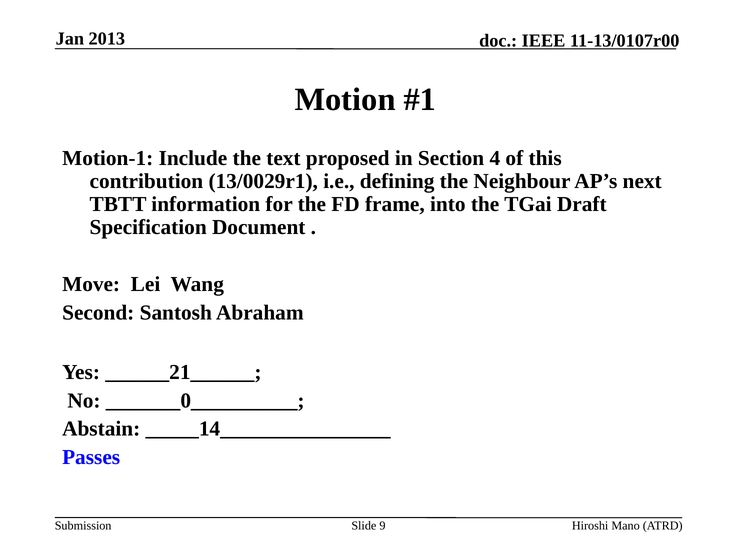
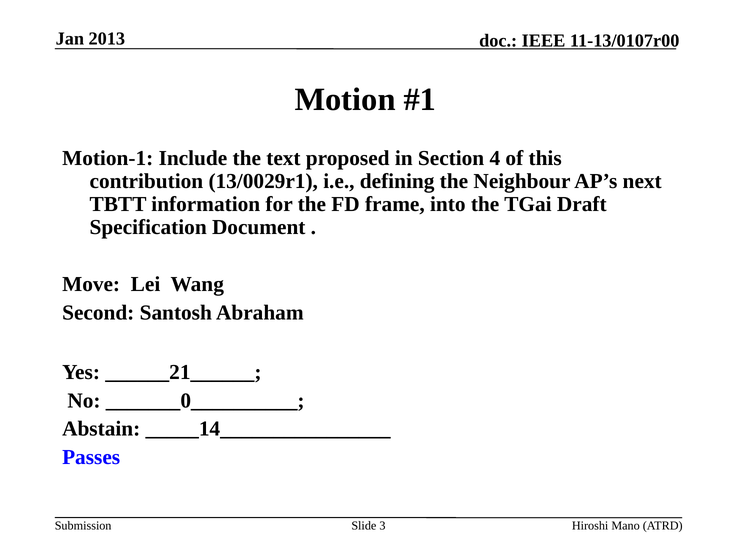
9: 9 -> 3 (382, 526)
